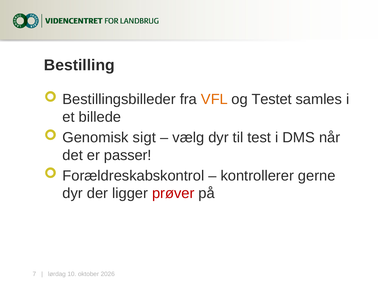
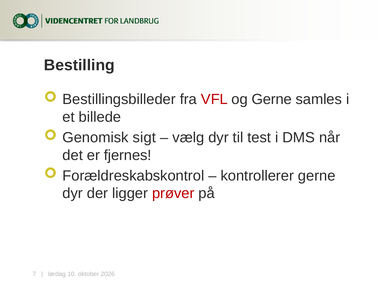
VFL colour: orange -> red (214, 100)
og Testet: Testet -> Gerne (272, 100)
passer: passer -> fjernes (128, 155)
